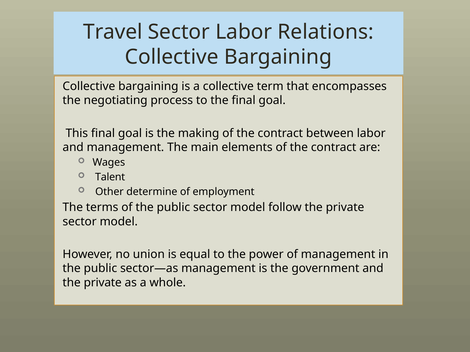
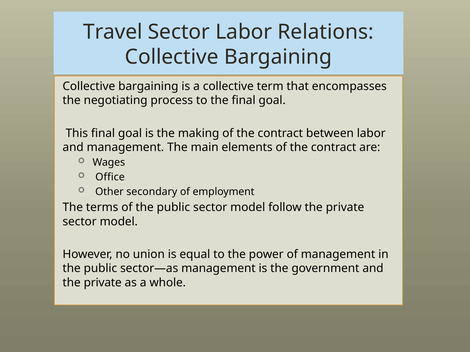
Talent: Talent -> Office (110, 177)
determine: determine -> secondary (152, 192)
